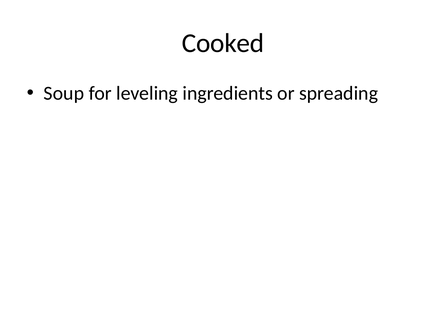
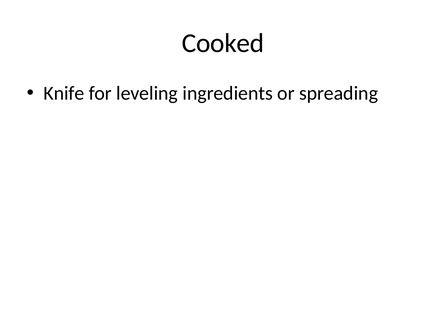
Soup: Soup -> Knife (64, 94)
